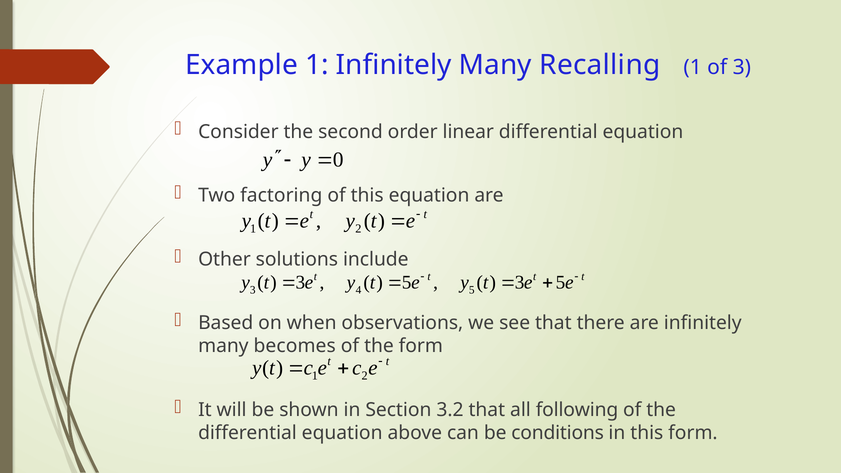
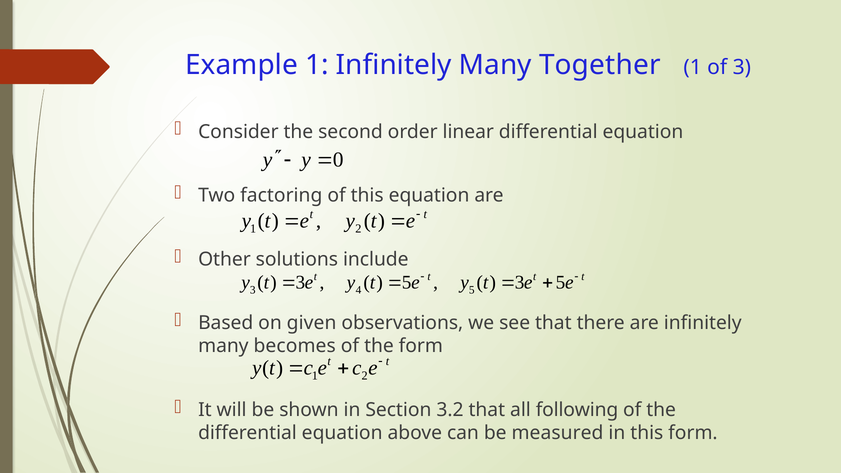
Recalling: Recalling -> Together (600, 65)
when: when -> given (312, 323)
conditions: conditions -> measured (557, 433)
